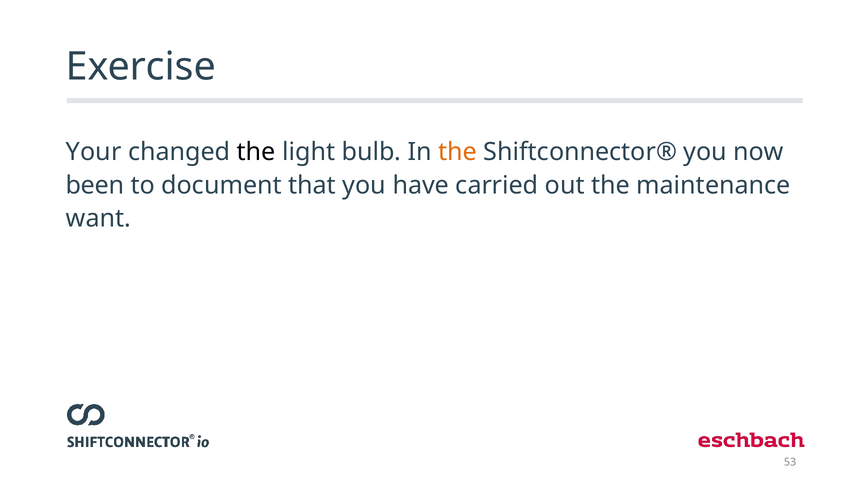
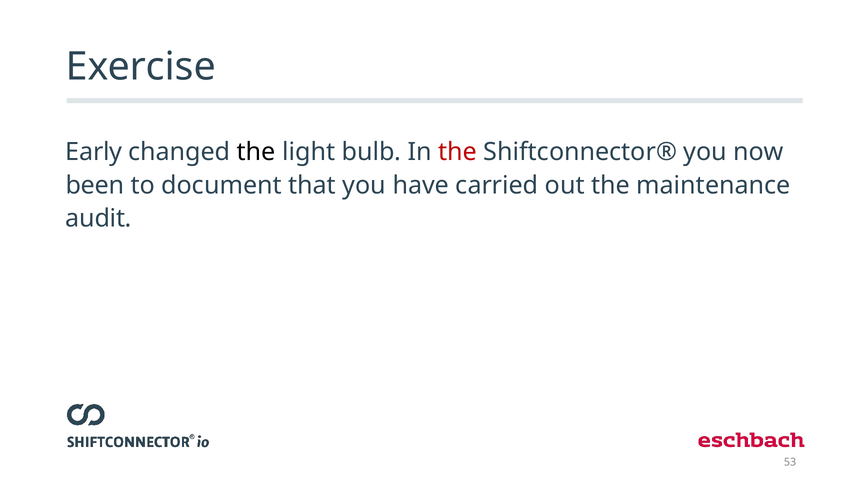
Your: Your -> Early (94, 152)
the colour: orange -> red (458, 152)
want: want -> audit (99, 218)
